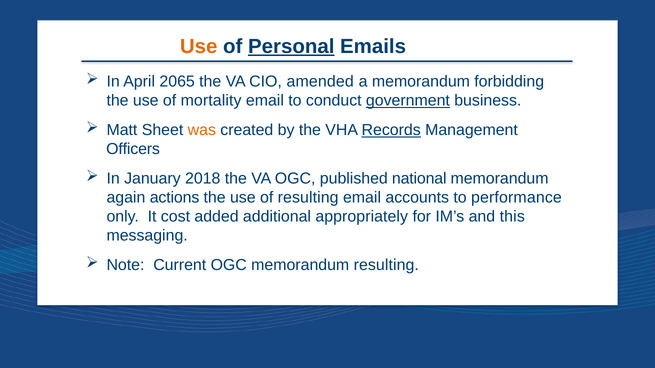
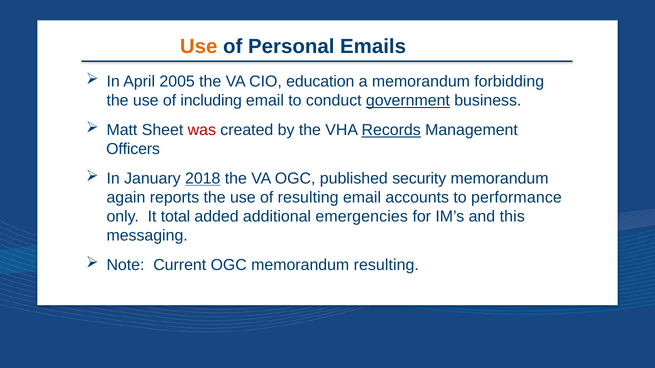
Personal underline: present -> none (291, 47)
2065: 2065 -> 2005 (177, 82)
amended: amended -> education (320, 82)
mortality: mortality -> including (211, 101)
was colour: orange -> red (202, 130)
2018 underline: none -> present (203, 179)
national: national -> security (419, 179)
actions: actions -> reports (174, 198)
cost: cost -> total (176, 217)
appropriately: appropriately -> emergencies (362, 217)
